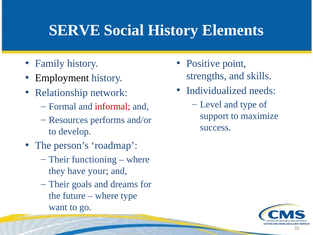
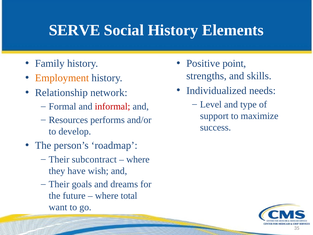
Employment colour: black -> orange (62, 78)
functioning: functioning -> subcontract (94, 159)
your: your -> wish (98, 171)
where type: type -> total (129, 196)
